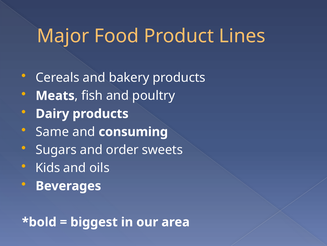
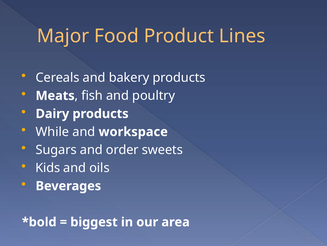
Same: Same -> While (52, 131)
consuming: consuming -> workspace (133, 131)
